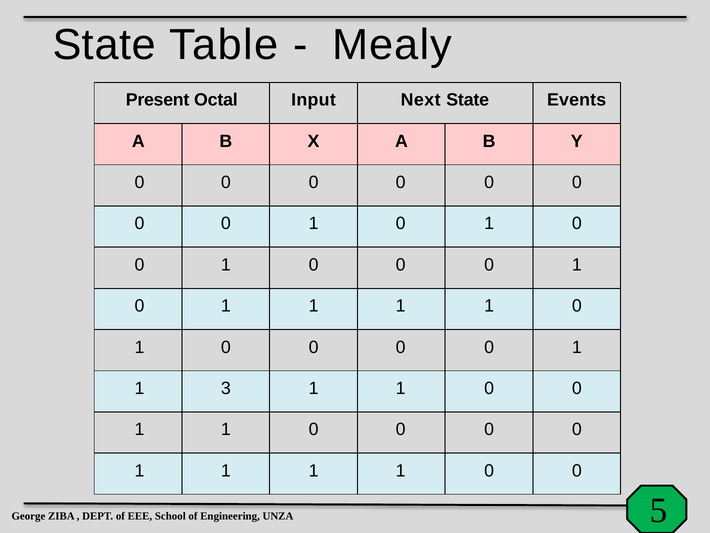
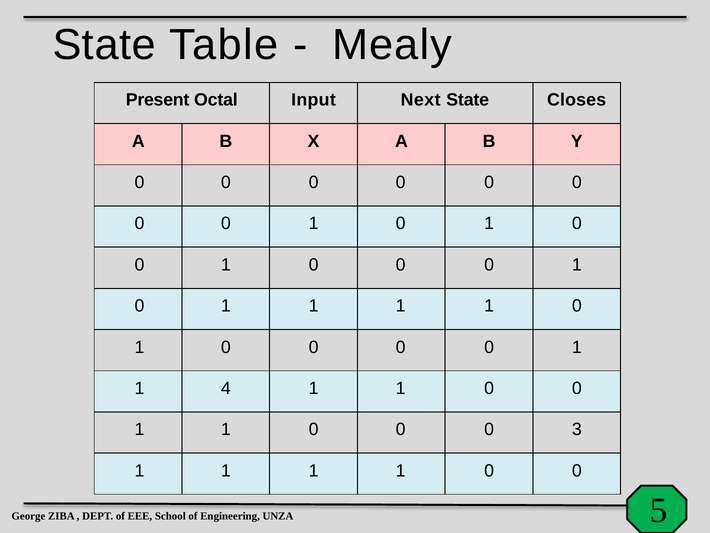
Events: Events -> Closes (577, 100)
3: 3 -> 4 (226, 388)
0: 0 -> 3 (577, 429)
